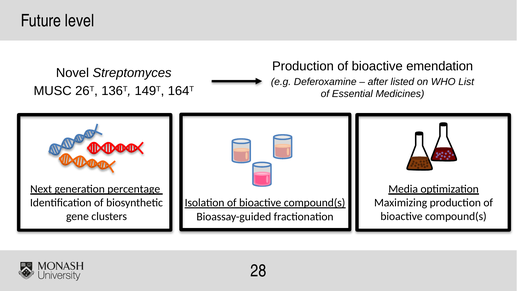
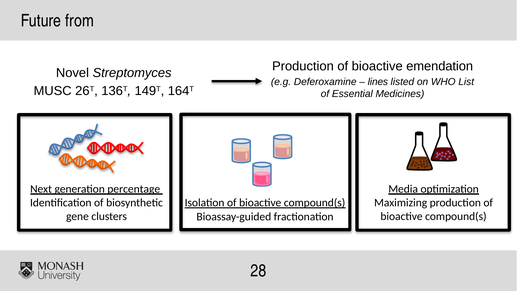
level: level -> from (80, 21)
after: after -> lines (378, 82)
